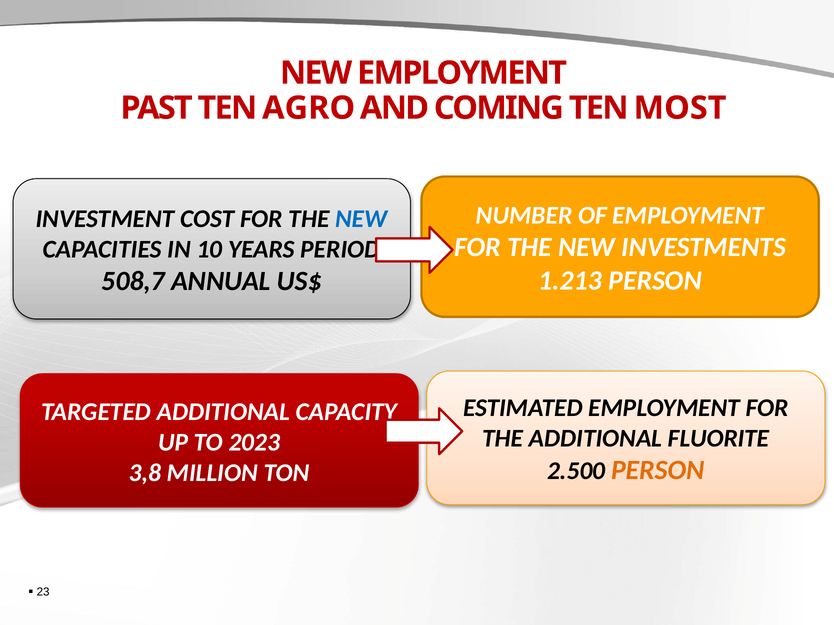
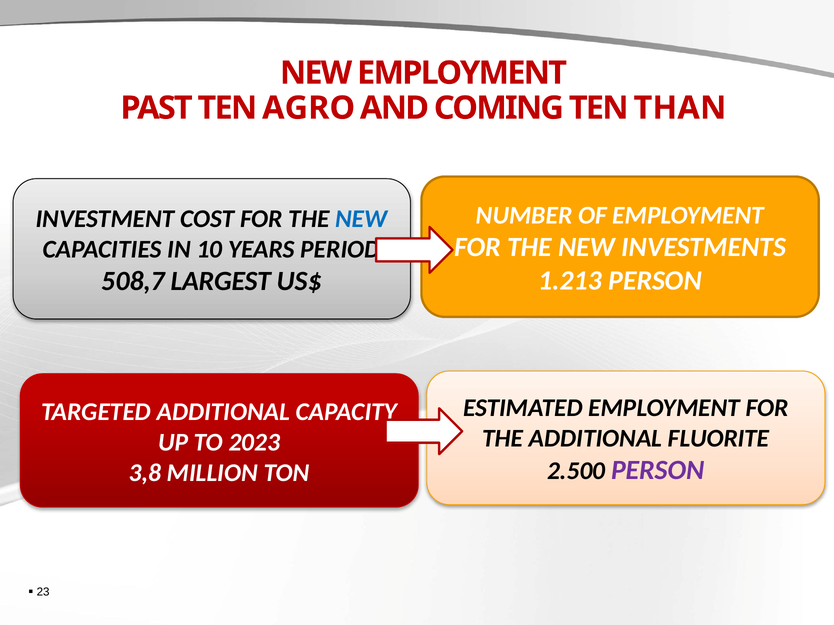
MOST: MOST -> THAN (680, 108)
ANNUAL: ANNUAL -> LARGEST (221, 282)
PERSON colour: orange -> purple (658, 471)
